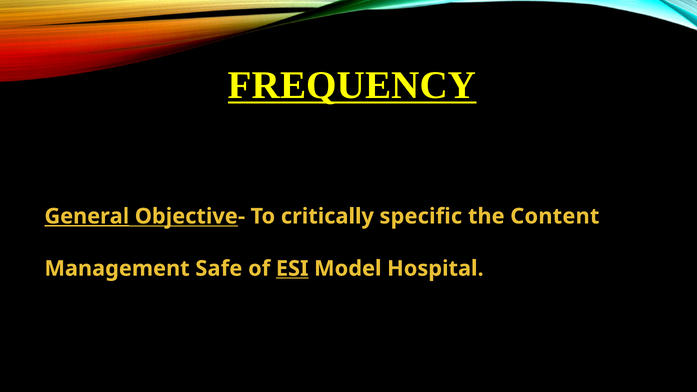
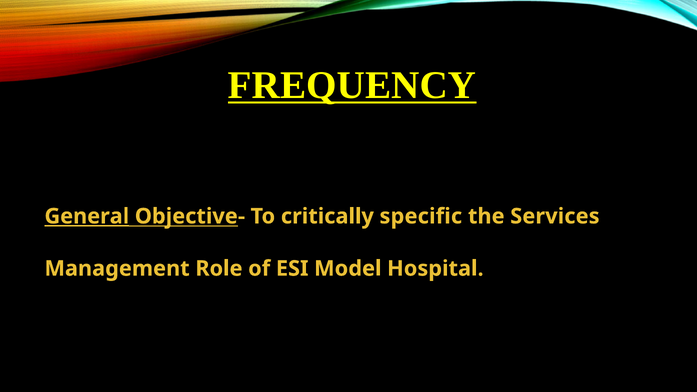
Content: Content -> Services (555, 216)
Safe: Safe -> Role (219, 269)
ESI underline: present -> none (292, 269)
